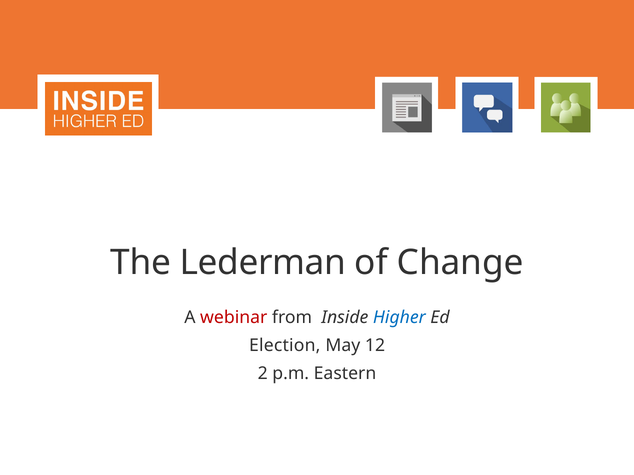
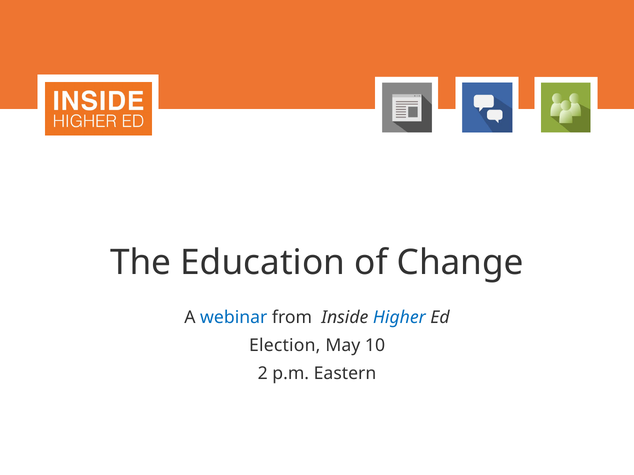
Lederman: Lederman -> Education (263, 263)
webinar colour: red -> blue (234, 318)
12: 12 -> 10 (375, 346)
